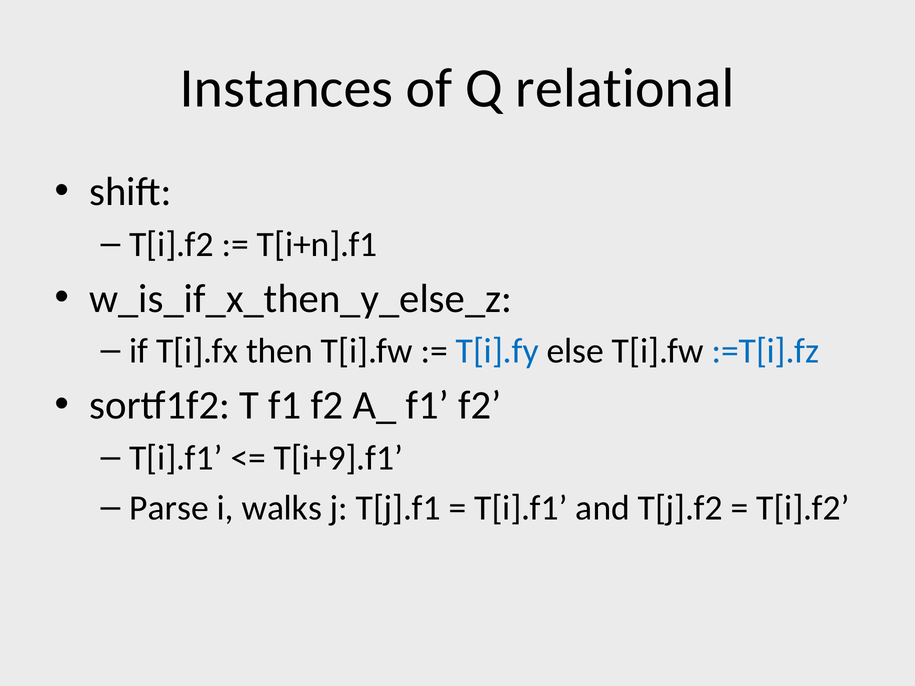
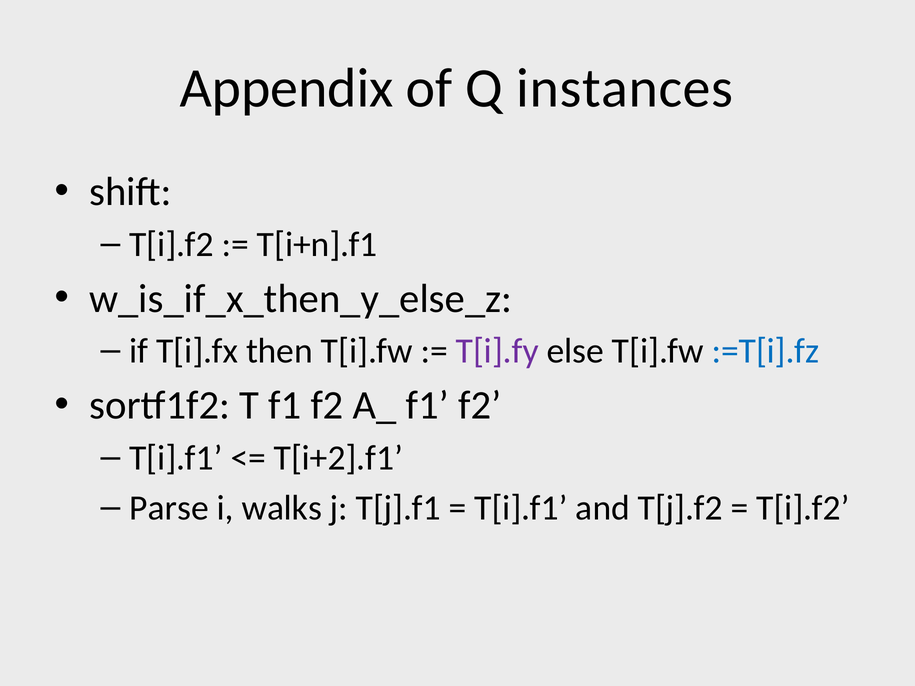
Instances: Instances -> Appendix (287, 89)
relational: relational -> instances (625, 89)
T[i].fy colour: blue -> purple (497, 351)
T[i+9].f1: T[i+9].f1 -> T[i+2].f1 (338, 458)
